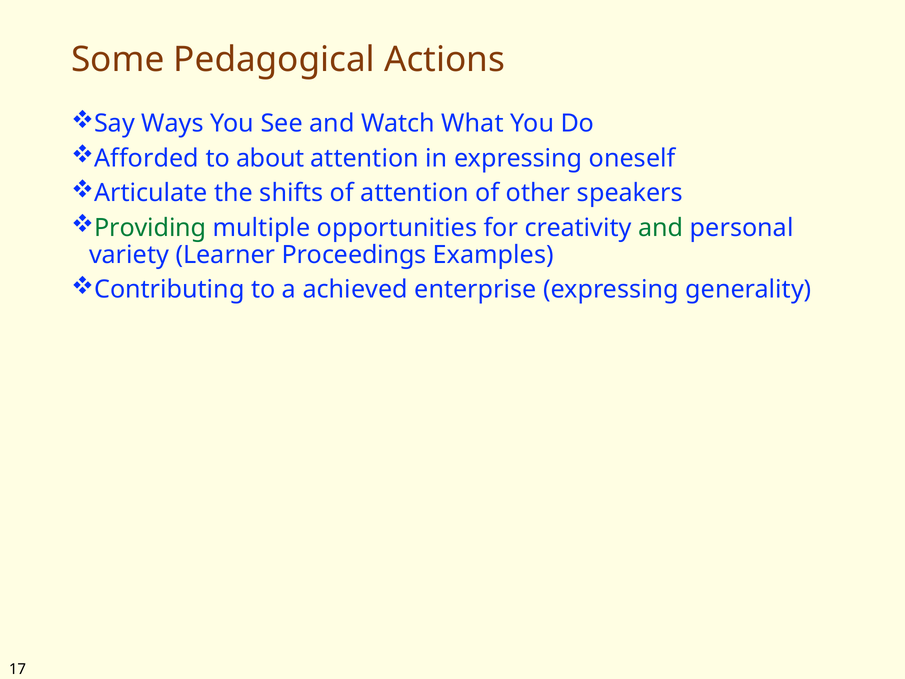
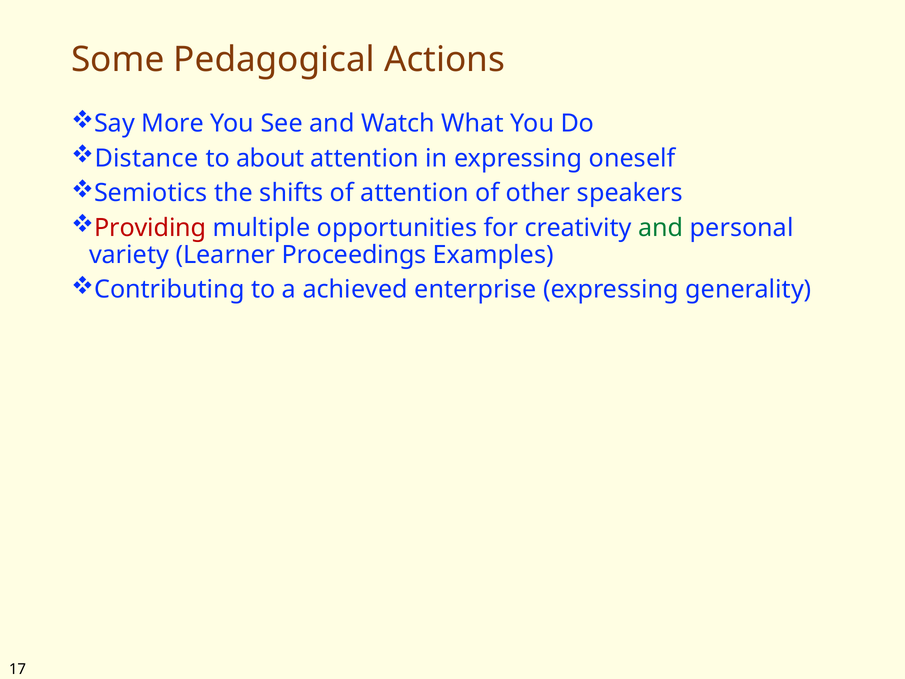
Ways: Ways -> More (173, 124)
Afforded: Afforded -> Distance (146, 158)
Articulate: Articulate -> Semiotics (151, 193)
Providing colour: green -> red (150, 228)
